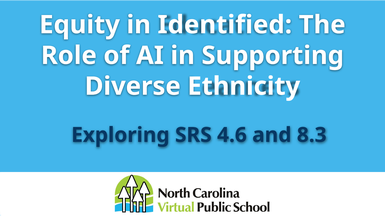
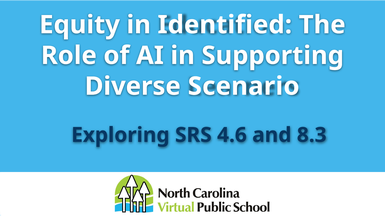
Ethnicity: Ethnicity -> Scenario (244, 87)
